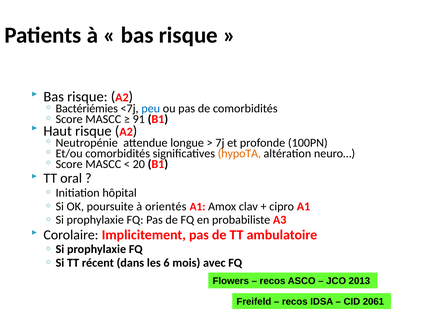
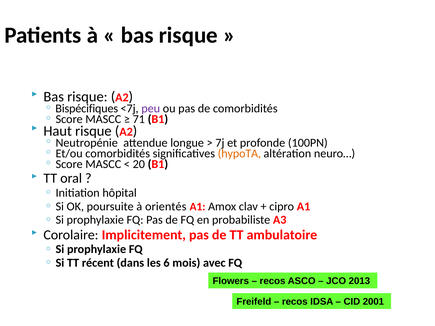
Bactériémies: Bactériémies -> Bispécifiques (87, 109)
peu colour: blue -> purple (151, 109)
91: 91 -> 71 (139, 119)
2061: 2061 -> 2001 (373, 302)
